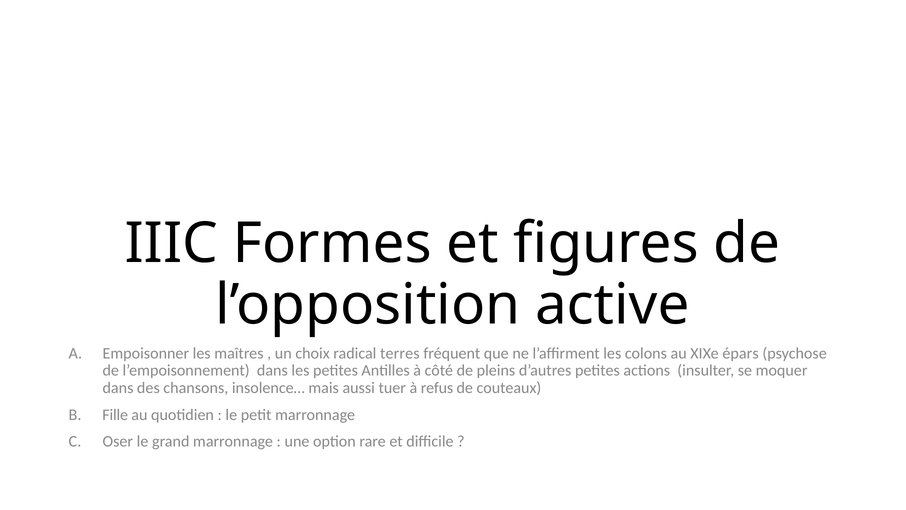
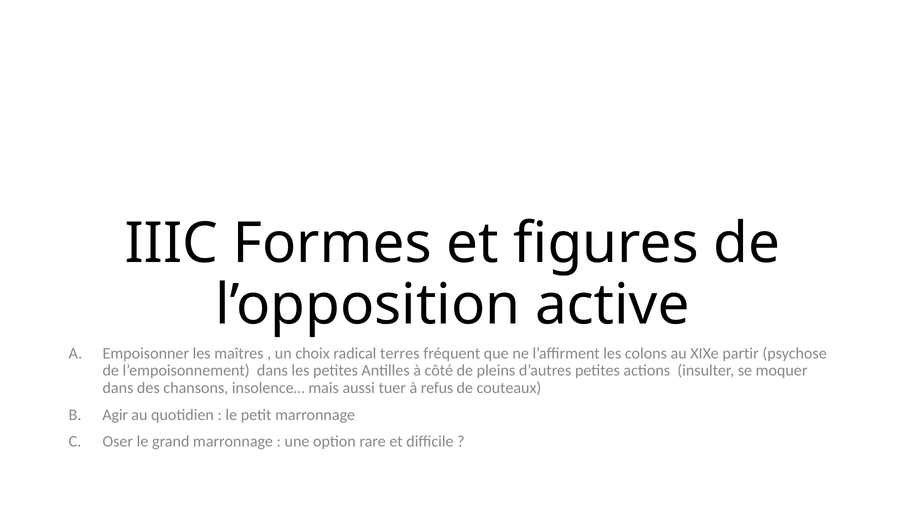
épars: épars -> partir (741, 353)
Fille: Fille -> Agir (115, 414)
